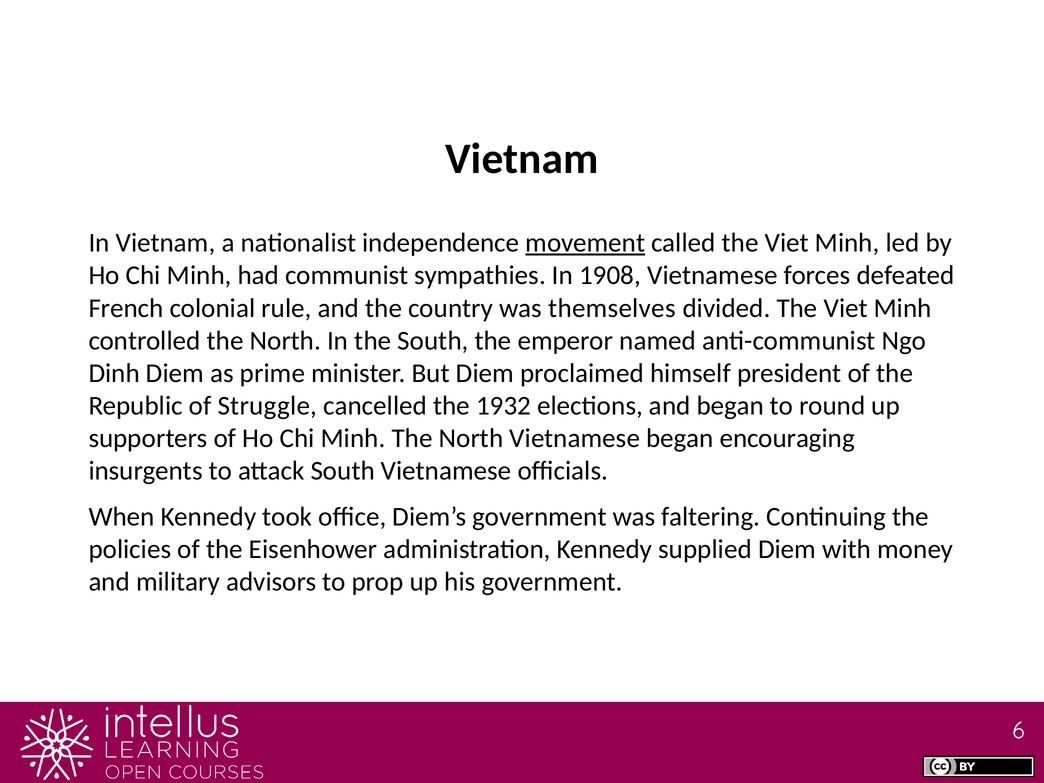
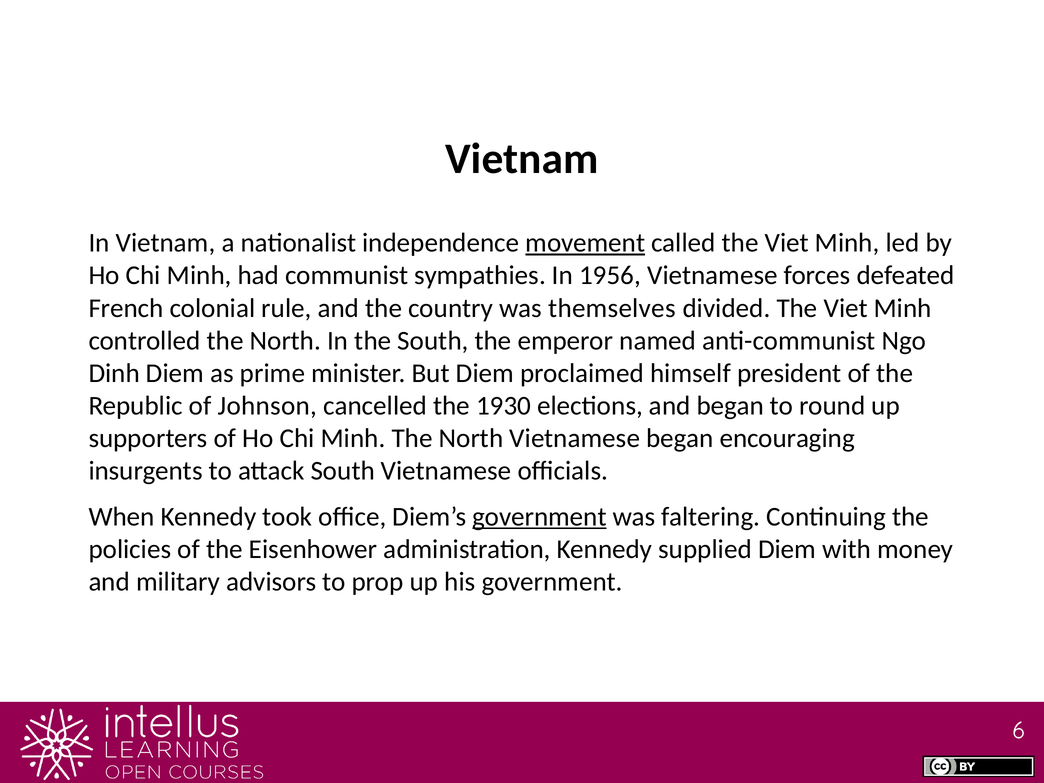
1908: 1908 -> 1956 (610, 275)
Struggle: Struggle -> Johnson (267, 406)
1932: 1932 -> 1930 (504, 406)
government underline: none -> present (539, 517)
